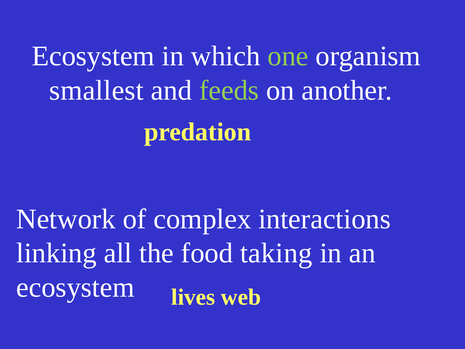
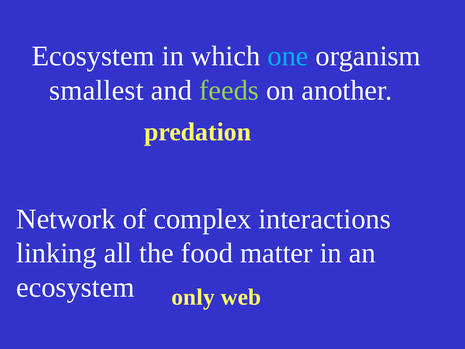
one colour: light green -> light blue (288, 56)
taking: taking -> matter (276, 253)
lives: lives -> only (193, 297)
